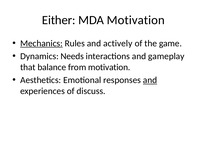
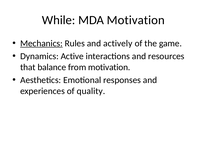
Either: Either -> While (59, 20)
Needs: Needs -> Active (72, 56)
gameplay: gameplay -> resources (166, 56)
and underline: present -> none (150, 80)
discuss: discuss -> quality (91, 91)
